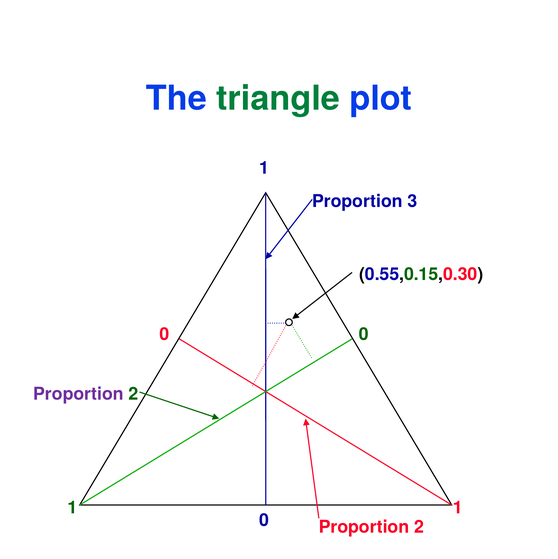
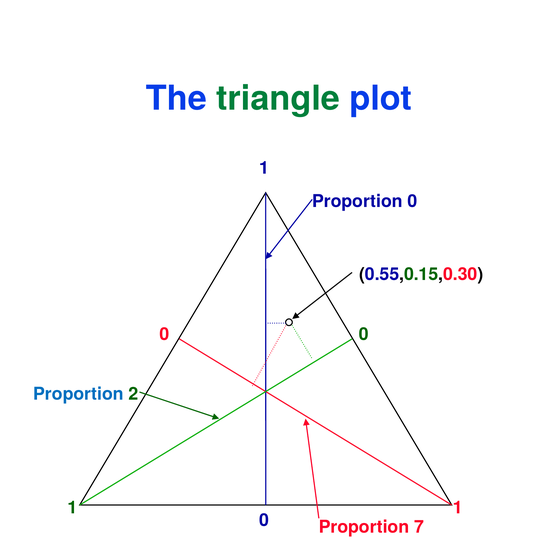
Proportion 3: 3 -> 0 (412, 201)
Proportion colour: purple -> blue (78, 394)
2: 2 -> 7 (419, 527)
